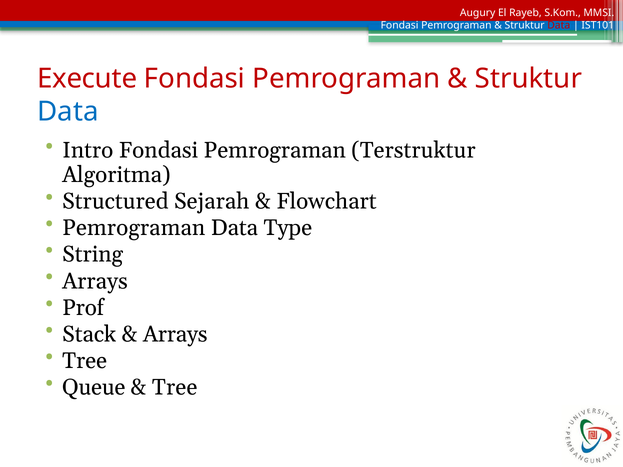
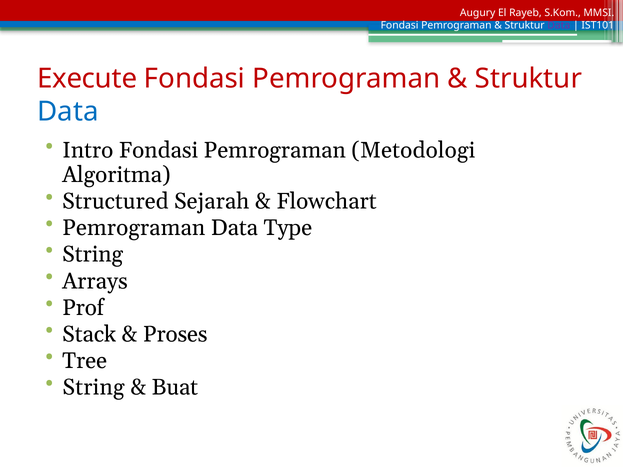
Data colour: red -> purple (559, 25)
Terstruktur: Terstruktur -> Metodologi (413, 151)
Arrays: Arrays -> Proses (175, 334)
Queue: Queue -> String (93, 388)
Tree: Tree -> Buat (175, 388)
